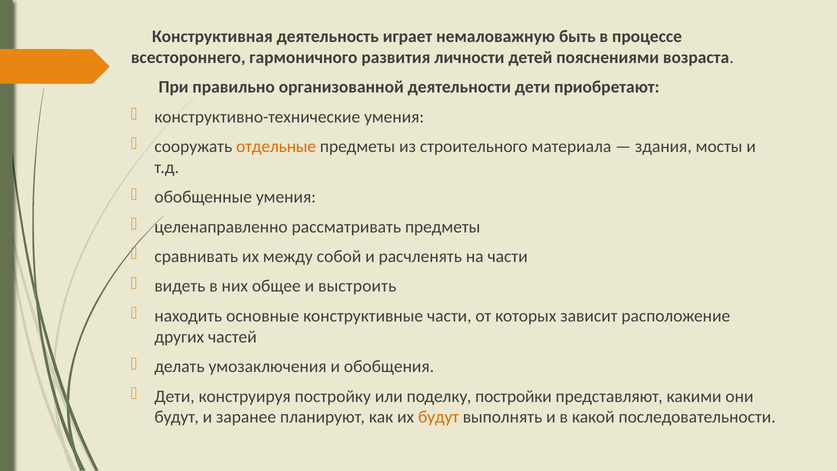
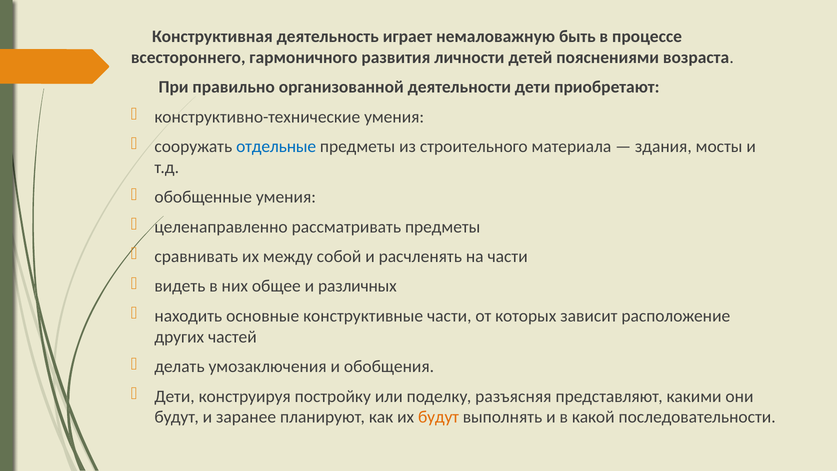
отдельные colour: orange -> blue (276, 146)
выстроить: выстроить -> различных (357, 286)
постройки: постройки -> разъясняя (513, 396)
